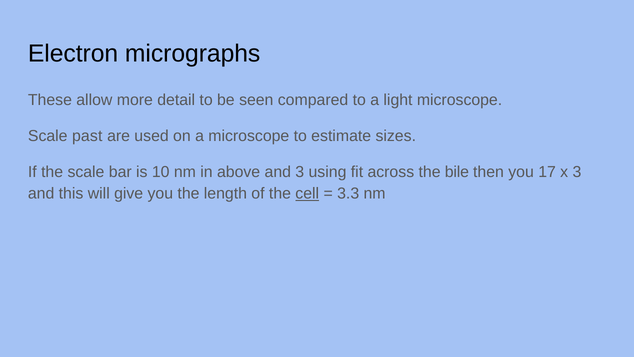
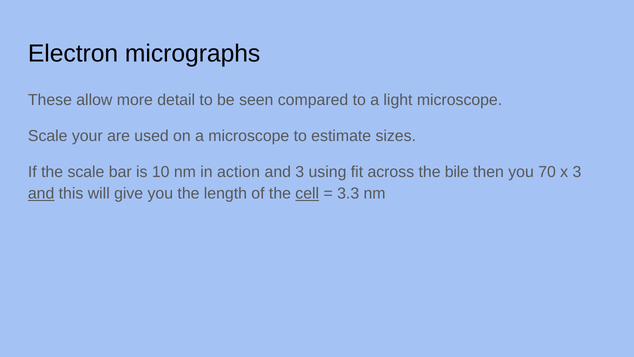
past: past -> your (87, 136)
above: above -> action (239, 172)
17: 17 -> 70 (547, 172)
and underline: none -> present (41, 193)
